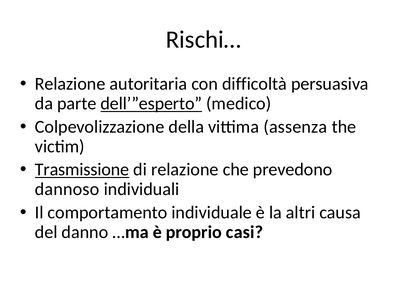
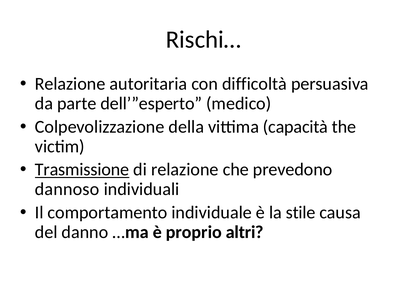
dell’”esperto underline: present -> none (151, 103)
assenza: assenza -> capacità (295, 126)
altri: altri -> stile (301, 212)
casi: casi -> altri (245, 231)
